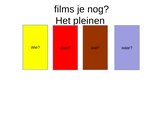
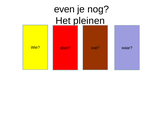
films: films -> even (64, 9)
